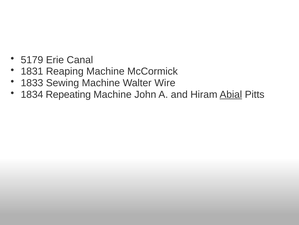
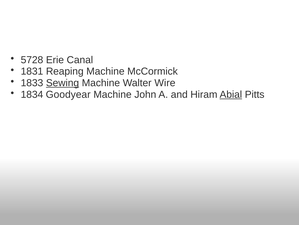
5179: 5179 -> 5728 (32, 60)
Sewing underline: none -> present (63, 83)
Repeating: Repeating -> Goodyear (68, 94)
